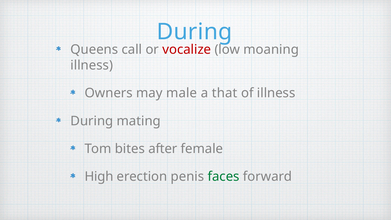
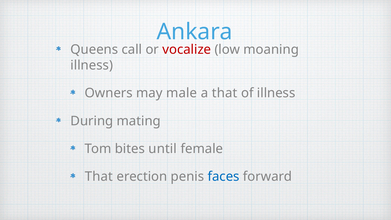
During: During -> Ankara (195, 32)
after: after -> until (163, 149)
High: High -> That (99, 177)
faces colour: green -> blue (224, 177)
